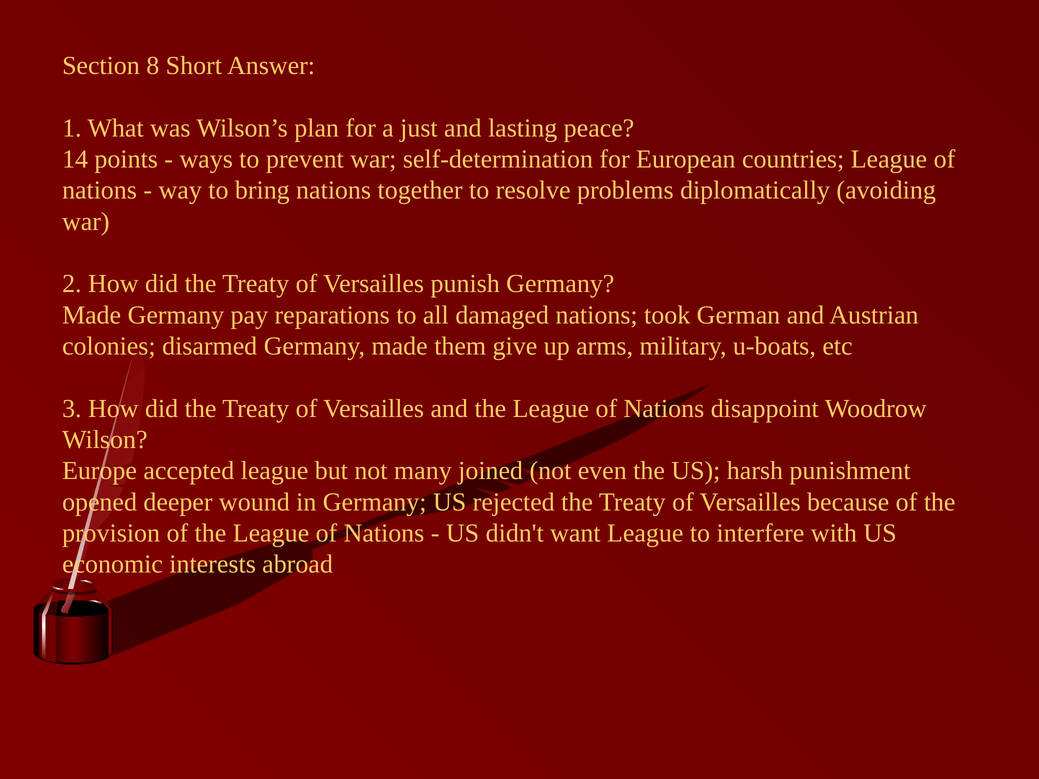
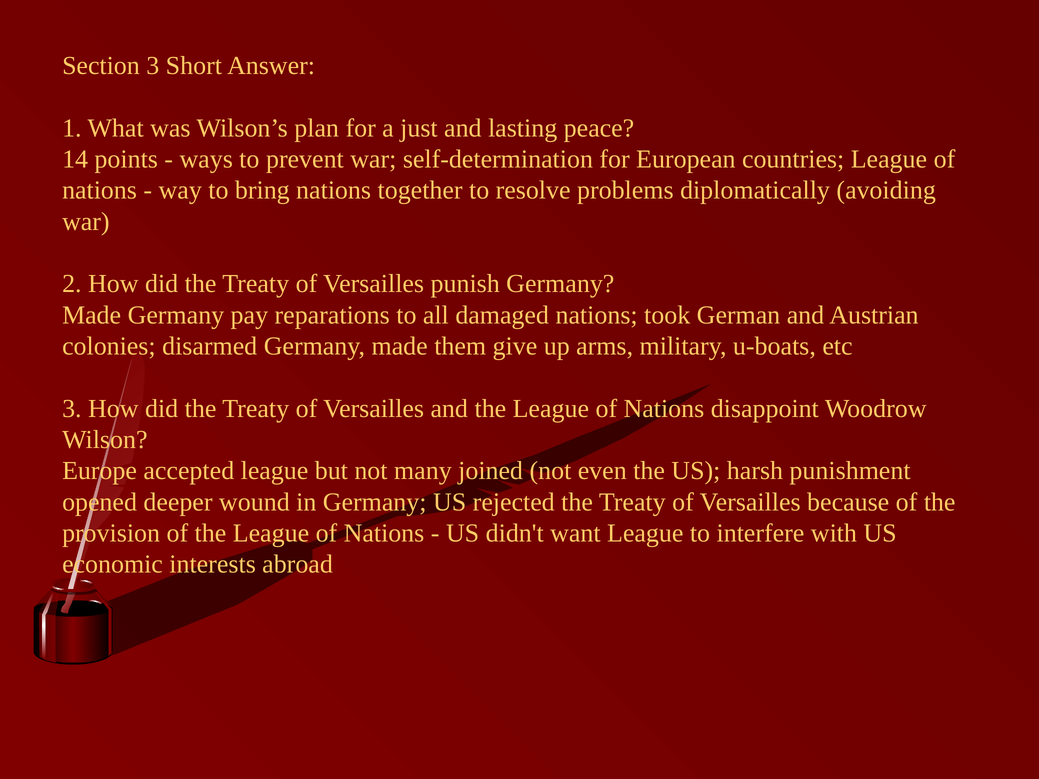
Section 8: 8 -> 3 (153, 66)
